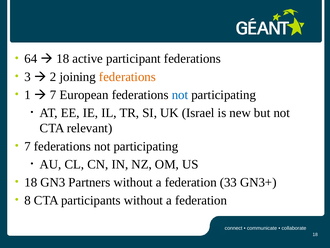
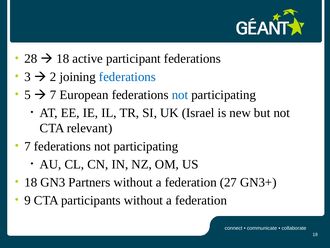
64: 64 -> 28 (31, 59)
federations colour: orange -> blue (127, 77)
1: 1 -> 5 (28, 95)
33: 33 -> 27 (228, 182)
8: 8 -> 9 (28, 200)
